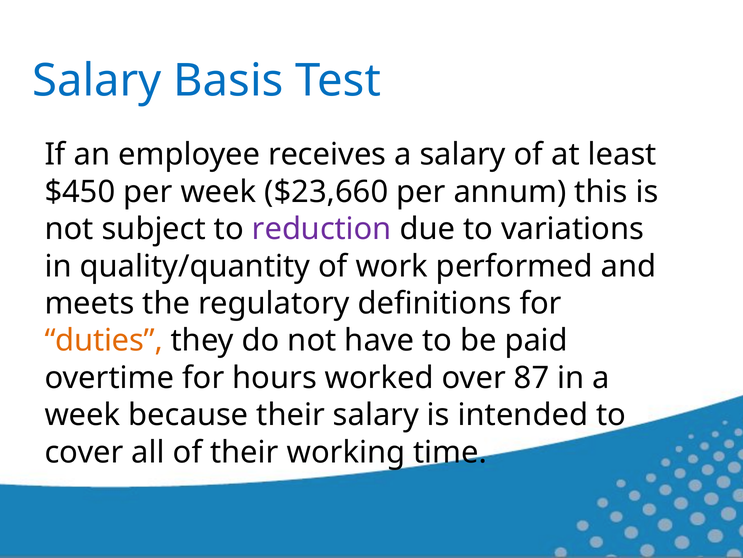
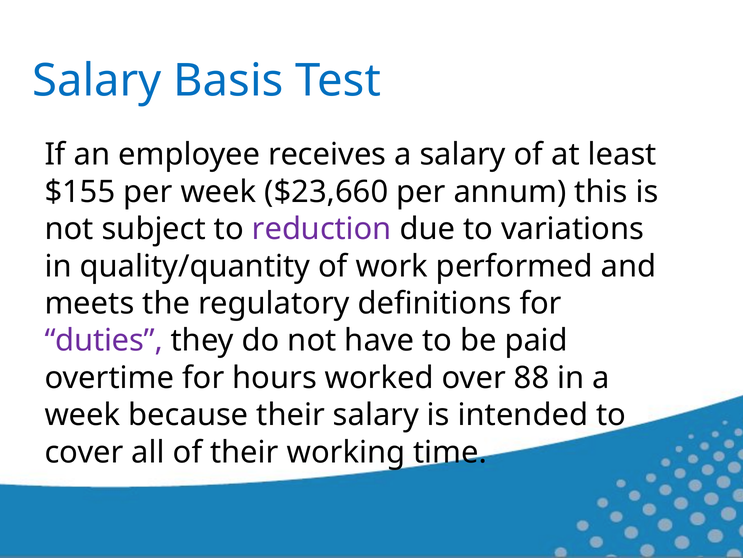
$450: $450 -> $155 (80, 192)
duties colour: orange -> purple (104, 340)
87: 87 -> 88 (532, 377)
